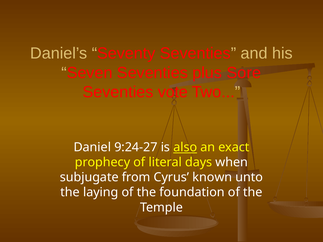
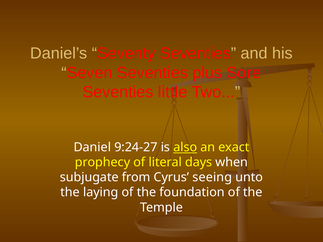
vote: vote -> little (173, 92)
known: known -> seeing (212, 177)
